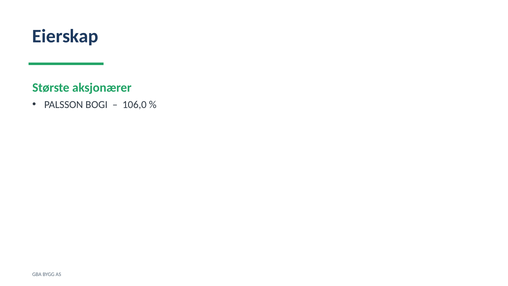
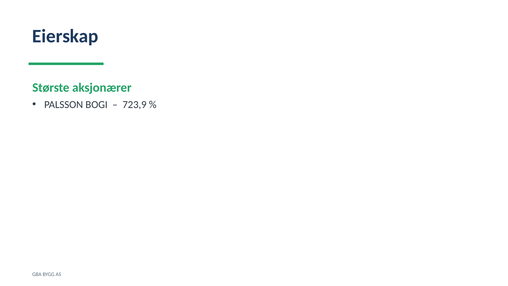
106,0: 106,0 -> 723,9 (135, 104)
